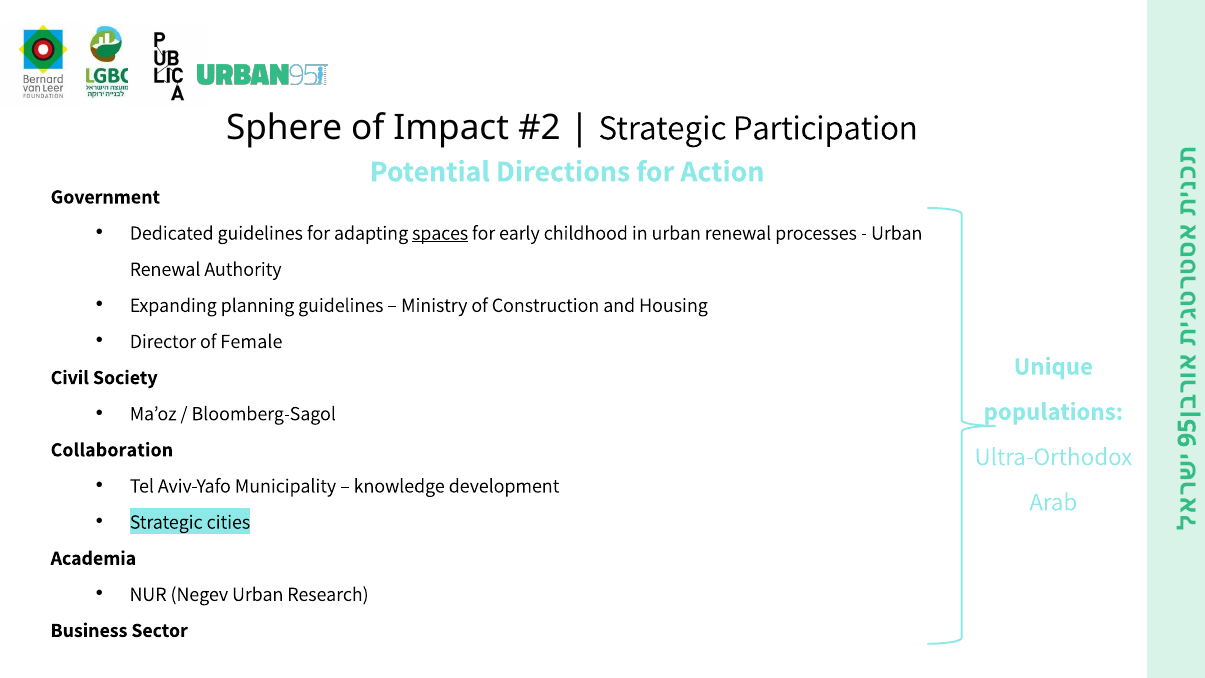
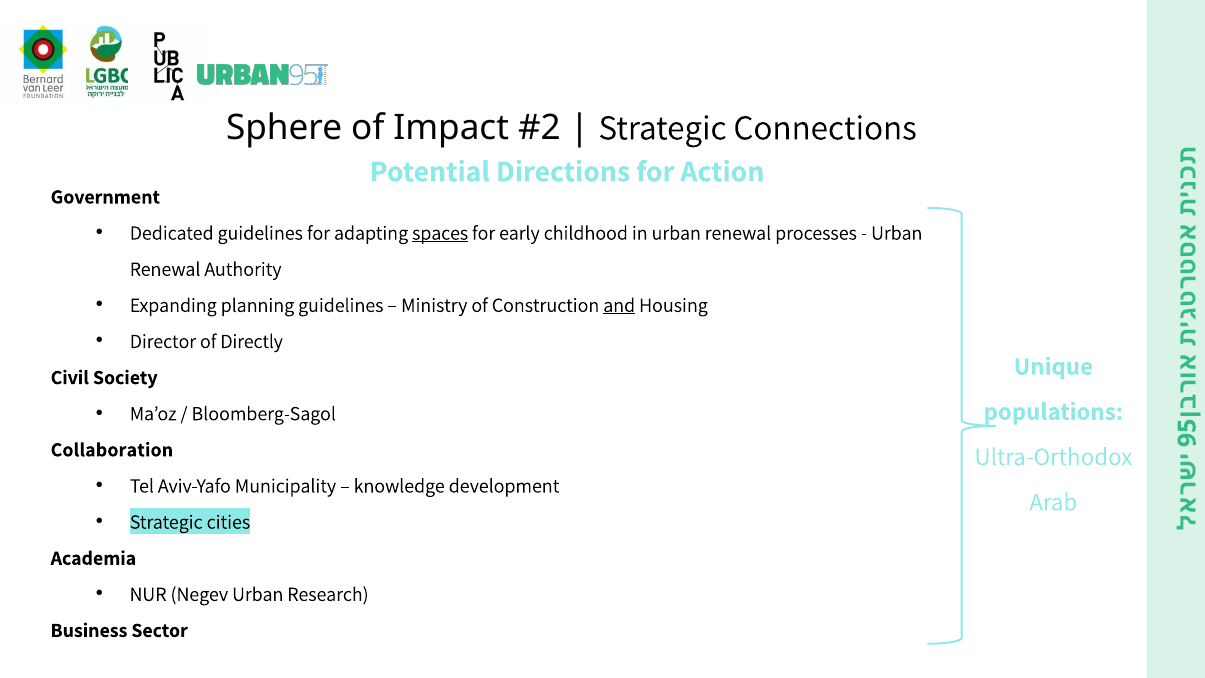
Participation: Participation -> Connections (825, 128)
and underline: none -> present (619, 305)
Female: Female -> Directly (252, 341)
